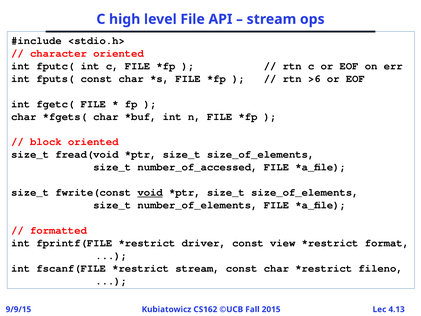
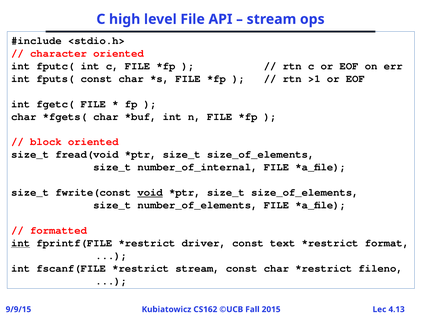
>6: >6 -> >1 (314, 79)
number_of_accessed: number_of_accessed -> number_of_internal (197, 167)
int underline: none -> present (21, 243)
view: view -> text (283, 243)
